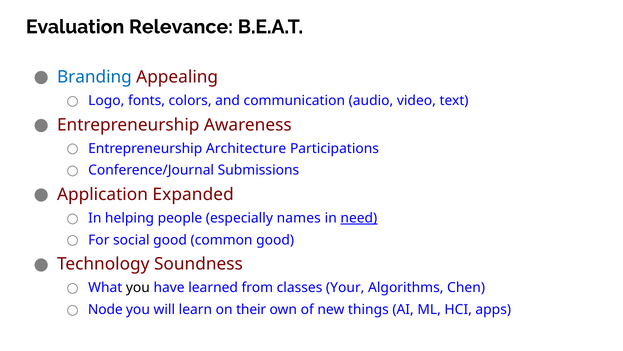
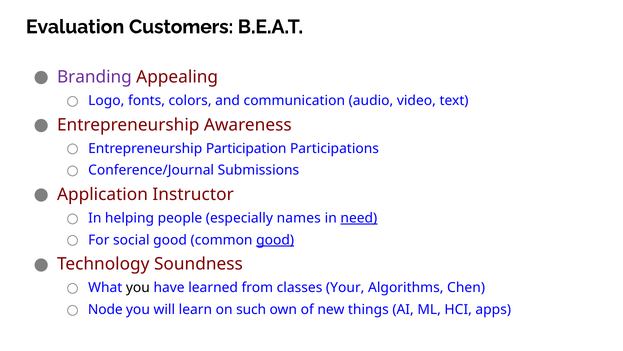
Relevance: Relevance -> Customers (181, 27)
Branding colour: blue -> purple (94, 77)
Architecture: Architecture -> Participation (246, 148)
Expanded: Expanded -> Instructor (193, 194)
good underline: none -> present (275, 240)
their: their -> such (251, 309)
